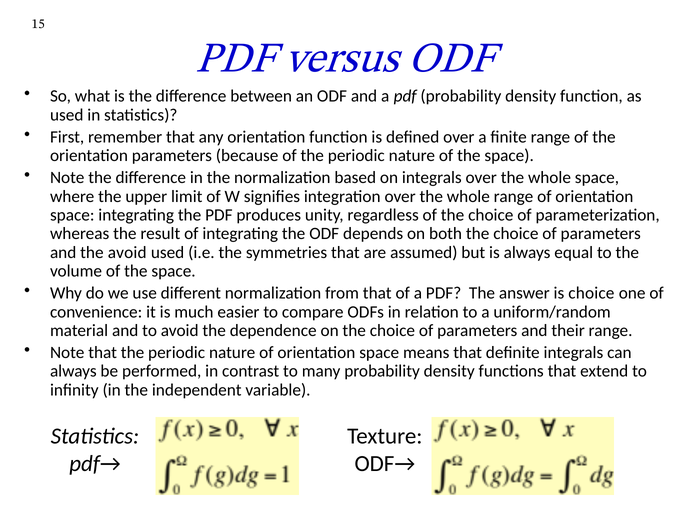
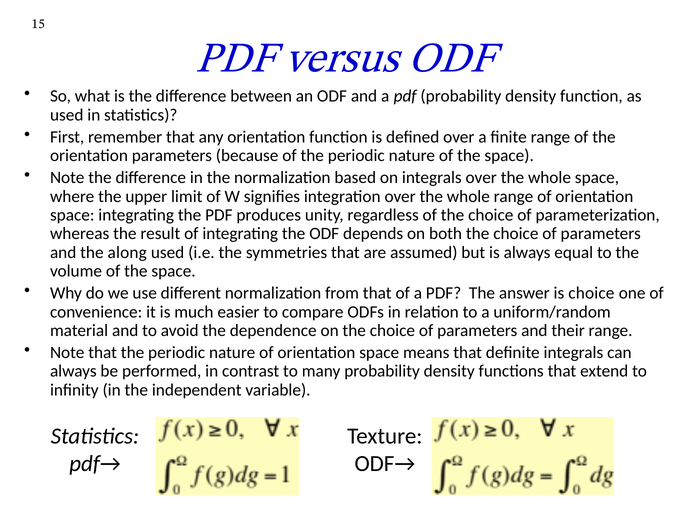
the avoid: avoid -> along (127, 252)
